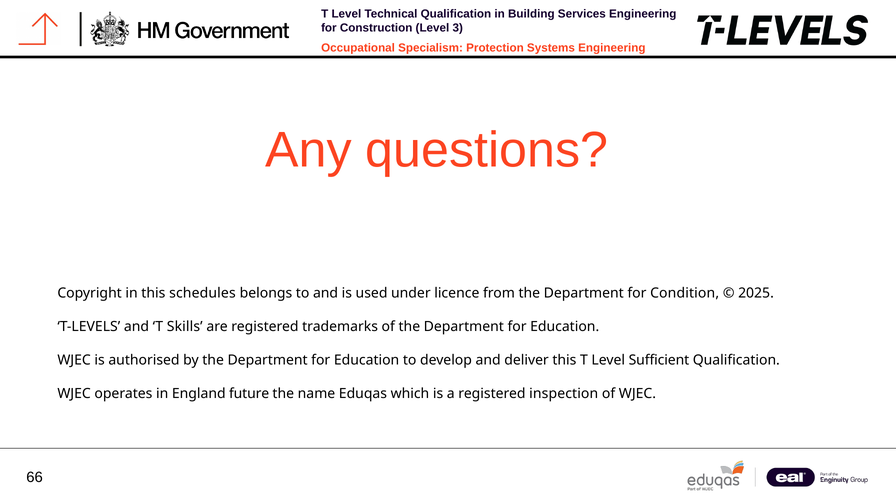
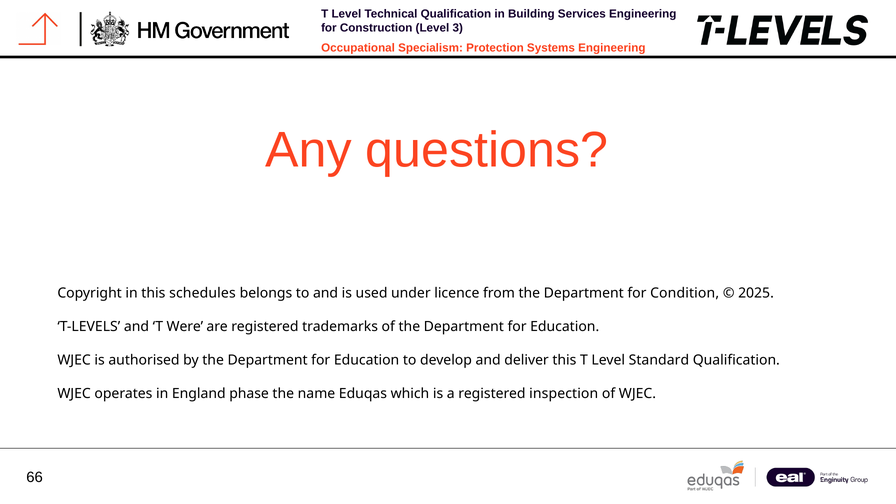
Skills: Skills -> Were (185, 327)
Sufficient: Sufficient -> Standard (659, 360)
future: future -> phase (249, 394)
